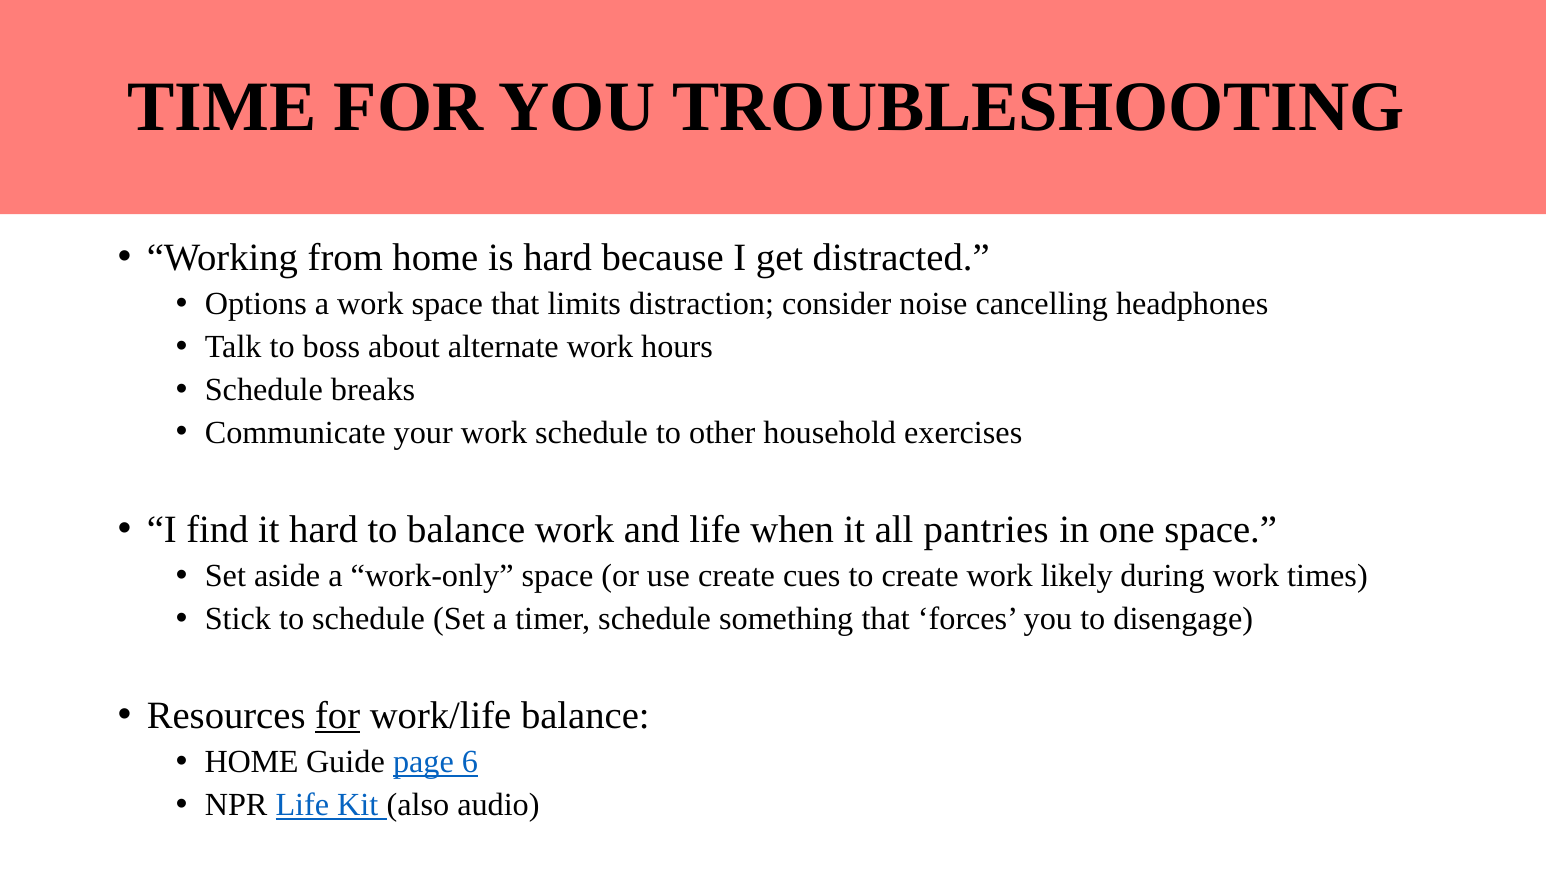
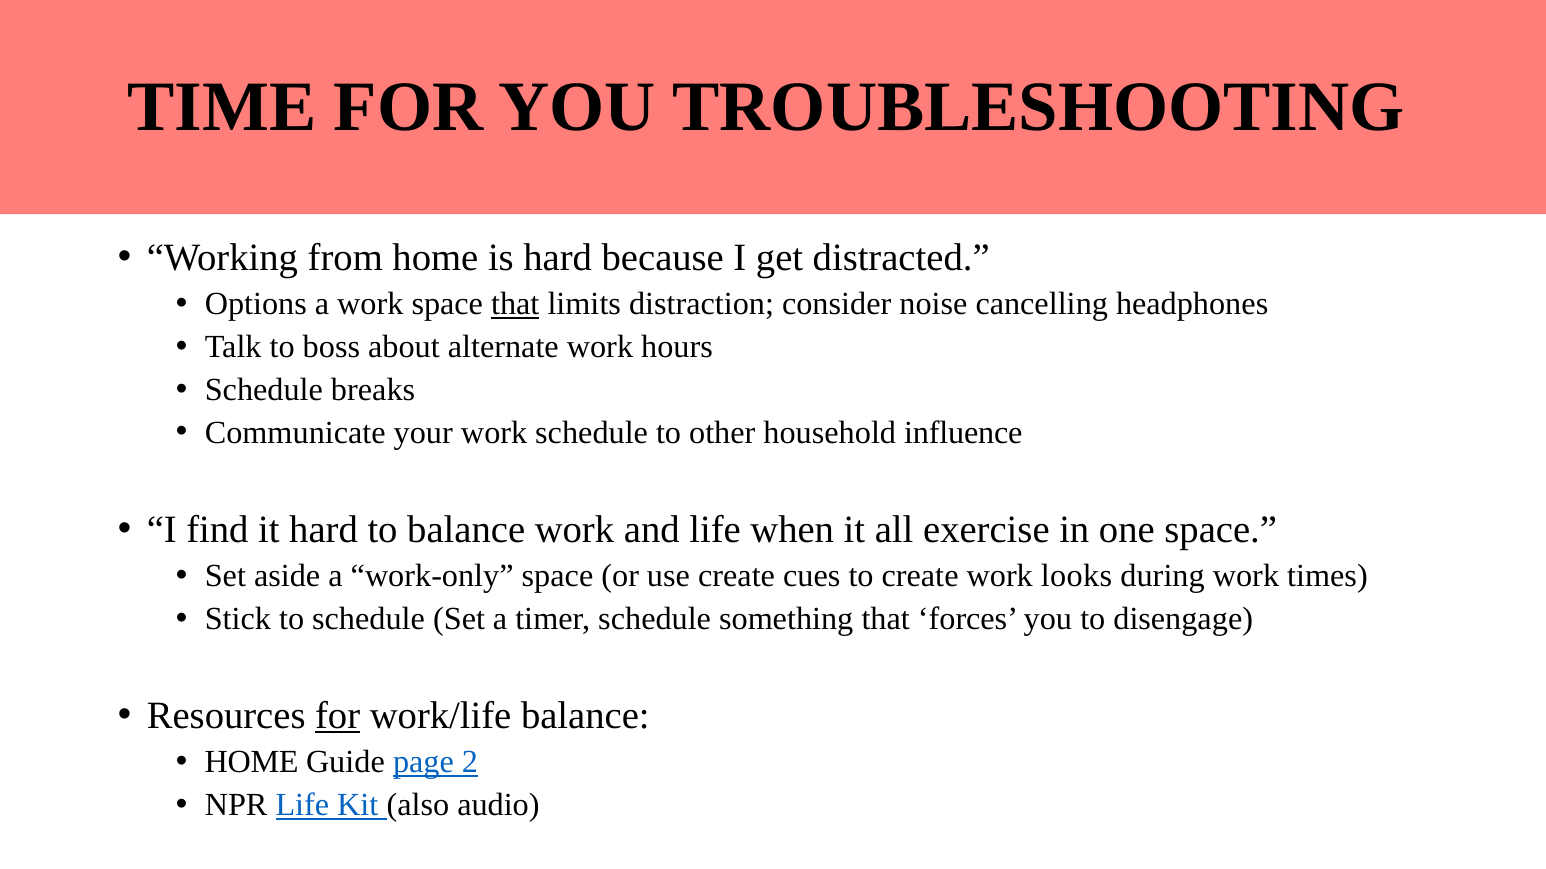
that underline: none -> present (515, 304)
exercises: exercises -> influence (963, 433)
pantries: pantries -> exercise (986, 530)
likely: likely -> looks (1077, 576)
6: 6 -> 2 (470, 762)
